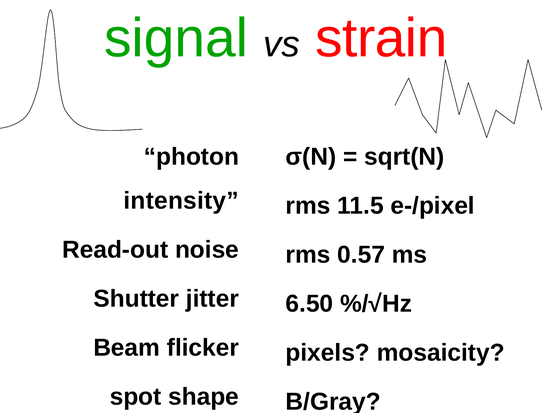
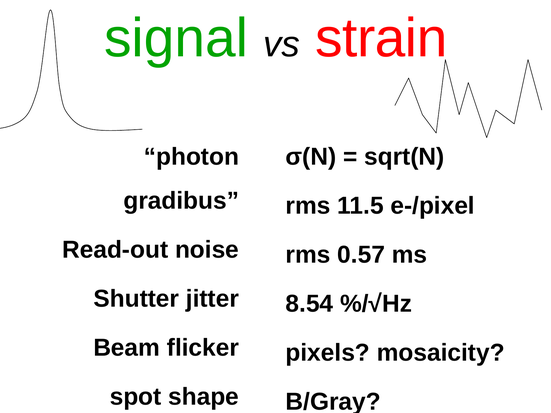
intensity: intensity -> gradibus (181, 201)
6.50: 6.50 -> 8.54 (309, 304)
